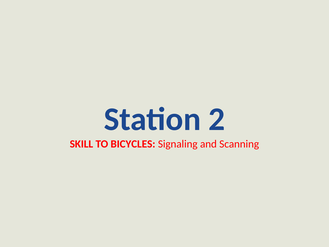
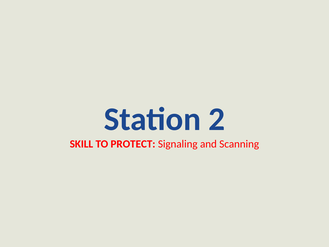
BICYCLES: BICYCLES -> PROTECT (133, 144)
